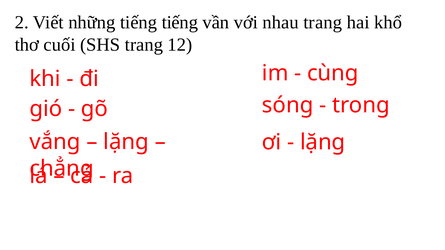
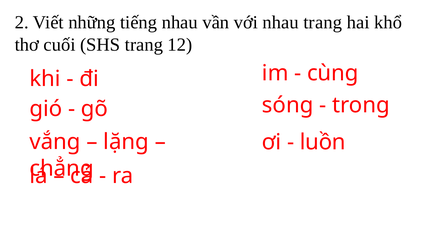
tiếng tiếng: tiếng -> nhau (180, 23)
lặng: lặng -> luồn (323, 142)
